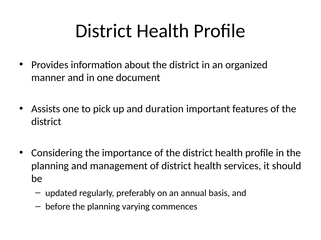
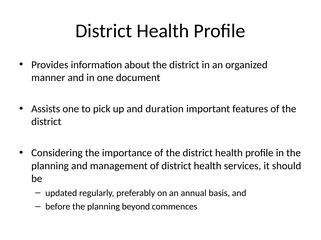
varying: varying -> beyond (136, 207)
